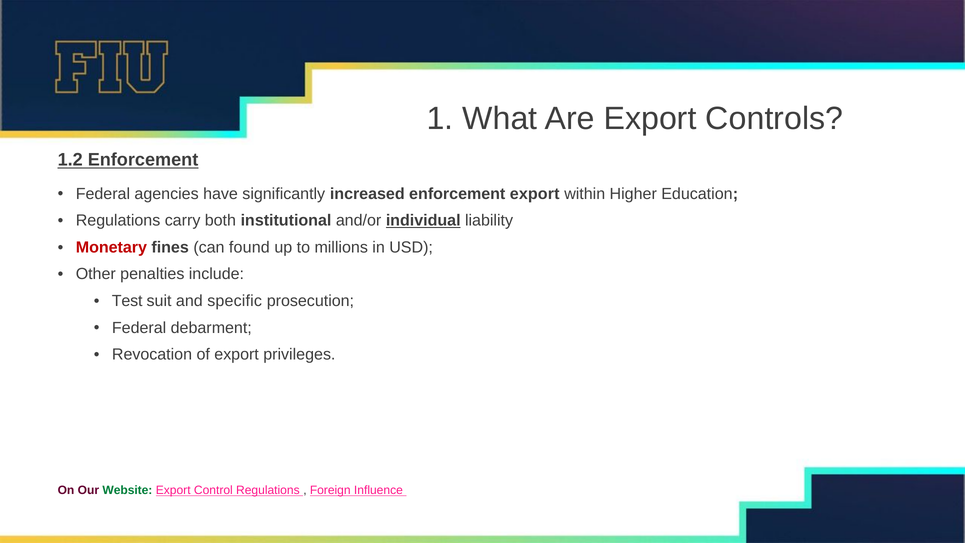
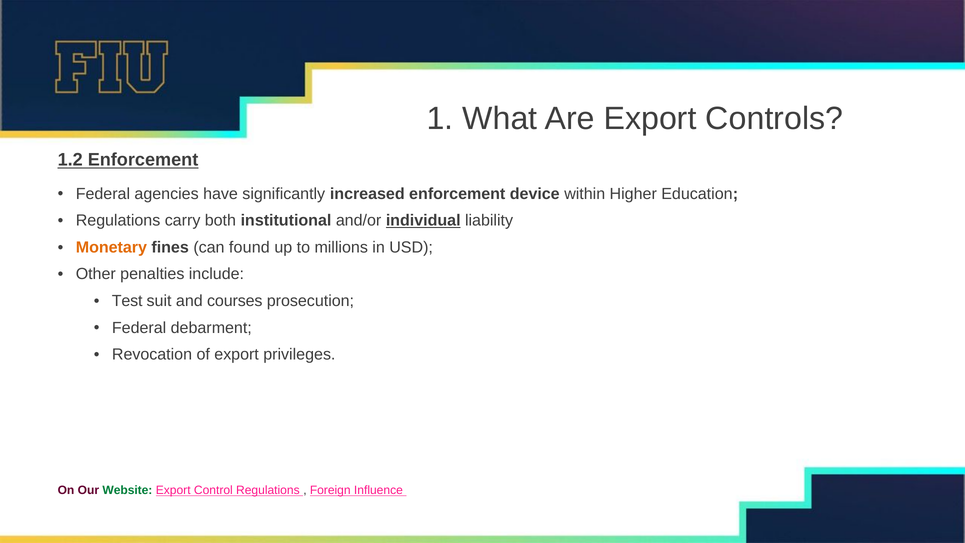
enforcement export: export -> device (535, 194)
Monetary colour: red -> orange (111, 247)
specific: specific -> courses (235, 301)
